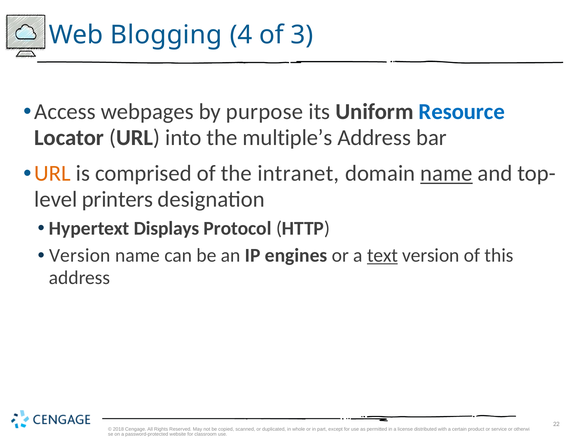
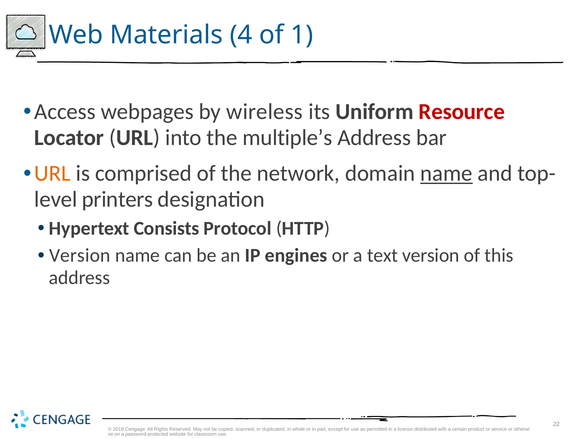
Blogging: Blogging -> Materials (166, 35)
3: 3 -> 1 (302, 35)
purpose: purpose -> wireless (265, 112)
Resource colour: blue -> red (462, 112)
intranet: intranet -> network (298, 173)
Displays: Displays -> Consists (167, 228)
text underline: present -> none (382, 255)
